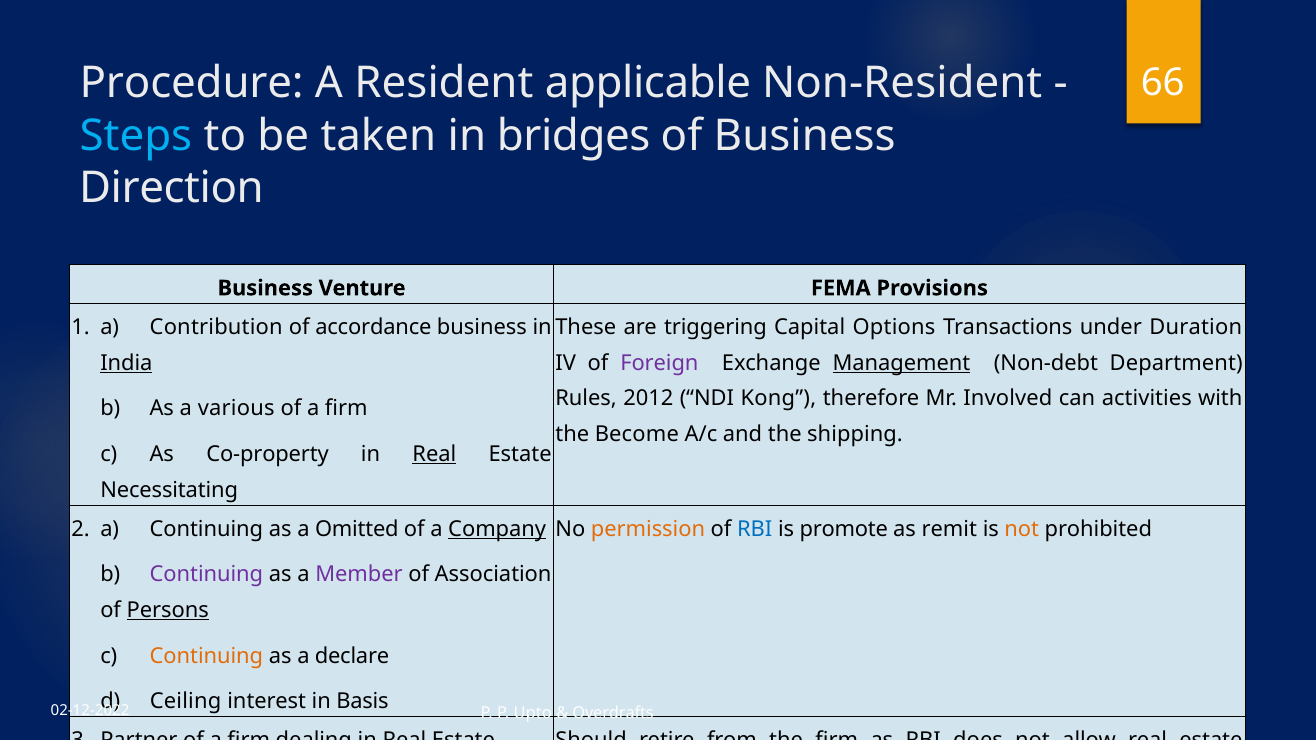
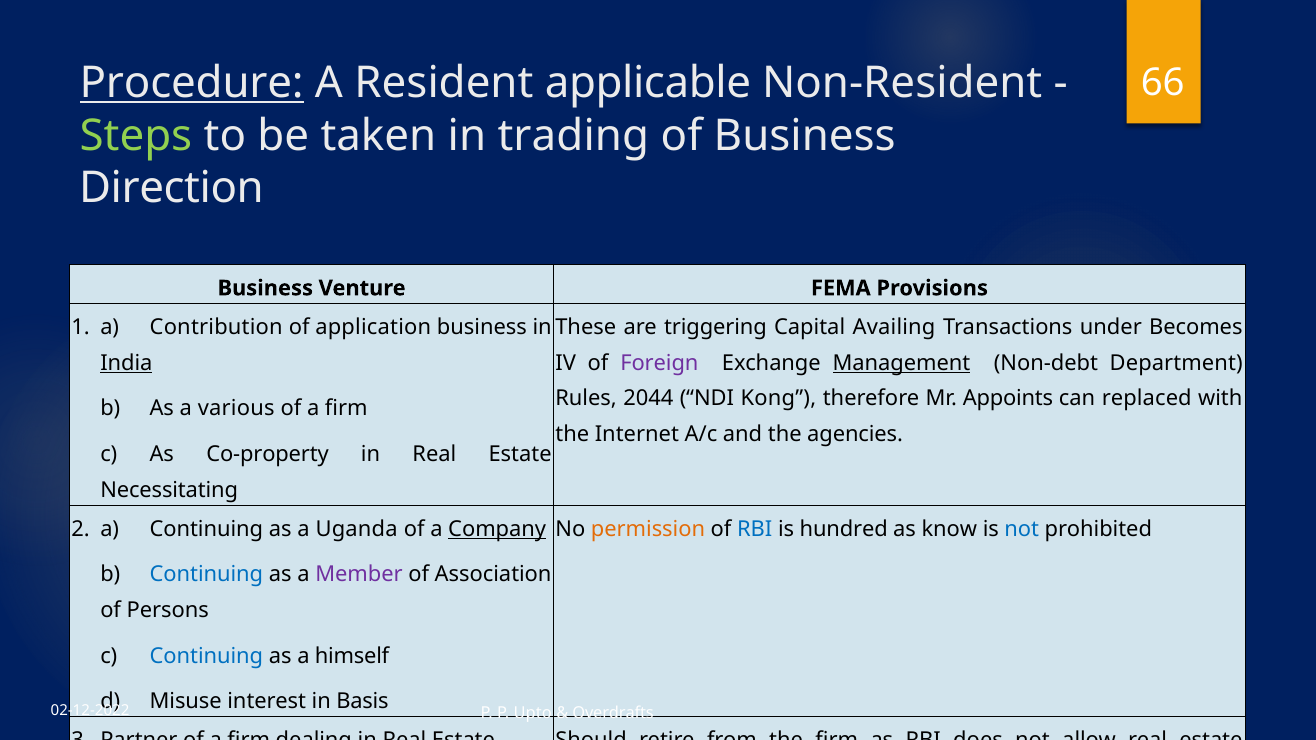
Procedure underline: none -> present (192, 83)
Steps colour: light blue -> light green (136, 136)
bridges: bridges -> trading (573, 136)
accordance: accordance -> application (373, 327)
Options: Options -> Availing (894, 327)
Duration: Duration -> Becomes (1196, 327)
2012: 2012 -> 2044 (648, 399)
Involved: Involved -> Appoints (1008, 399)
activities: activities -> replaced (1147, 399)
Become: Become -> Internet (637, 435)
shipping: shipping -> agencies (855, 435)
Real underline: present -> none (434, 454)
Omitted: Omitted -> Uganda (357, 529)
promote: promote -> hundred (844, 529)
remit: remit -> know (949, 529)
not colour: orange -> blue (1022, 529)
Continuing colour: purple -> blue (206, 575)
Persons underline: present -> none (168, 610)
Continuing colour: orange -> blue (206, 656)
declare: declare -> himself (352, 656)
Ceiling: Ceiling -> Misuse (186, 702)
